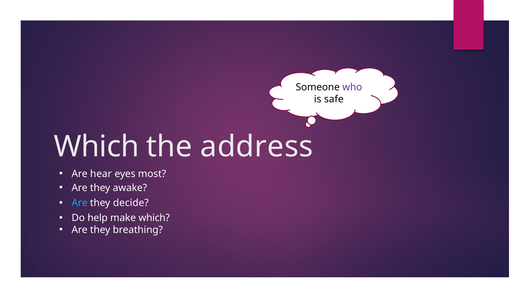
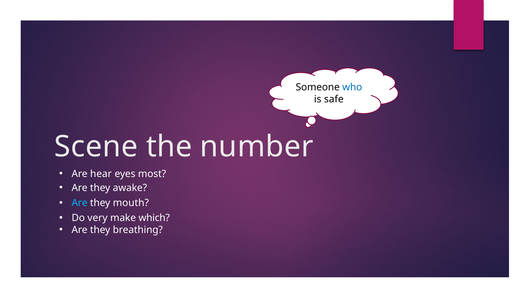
who colour: purple -> blue (352, 87)
Which: Which -> Scene (96, 147)
address: address -> number (257, 147)
decide: decide -> mouth (131, 203)
help: help -> very (98, 218)
